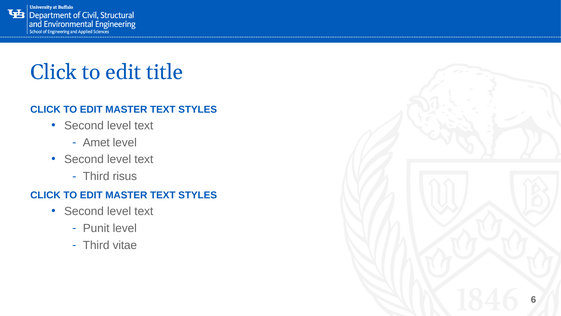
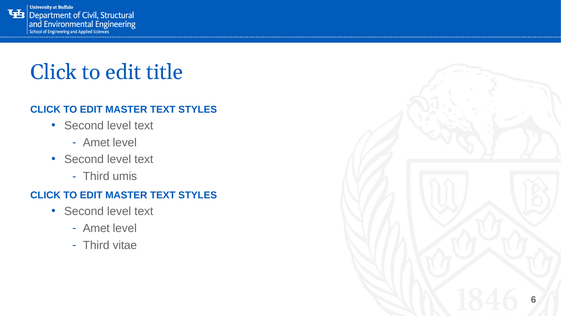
risus: risus -> umis (125, 176)
Punit: Punit -> Amet (96, 228)
